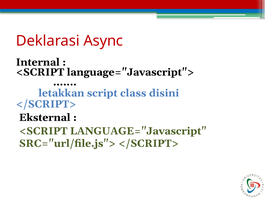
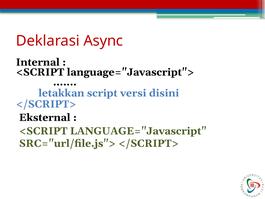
class: class -> versi (133, 93)
